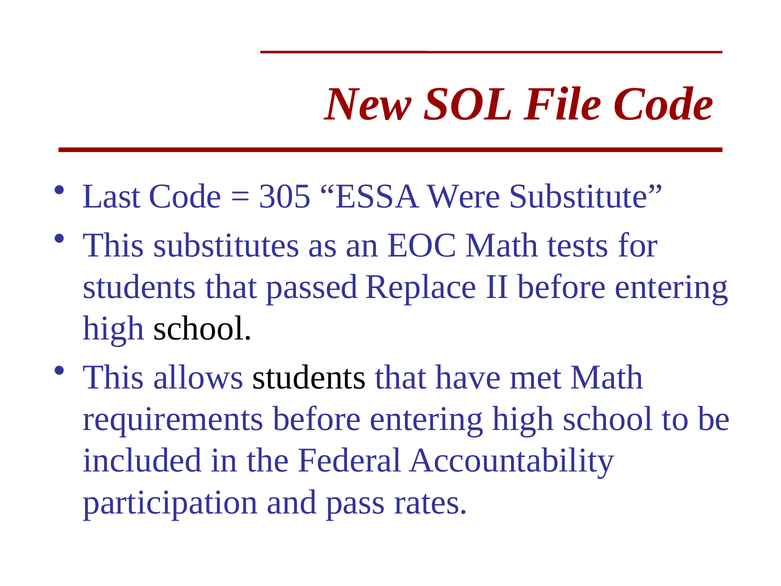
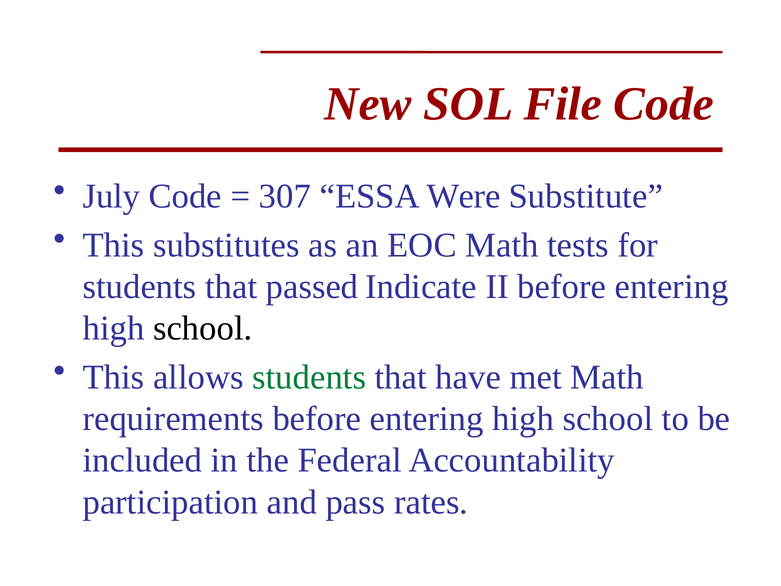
Last: Last -> July (111, 196)
305: 305 -> 307 (285, 196)
Replace: Replace -> Indicate (421, 287)
students colour: black -> green (309, 377)
